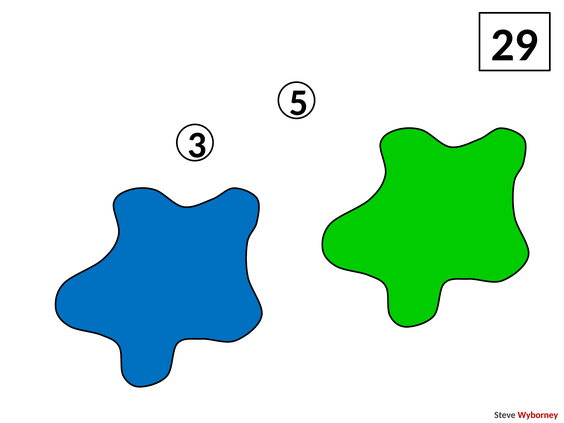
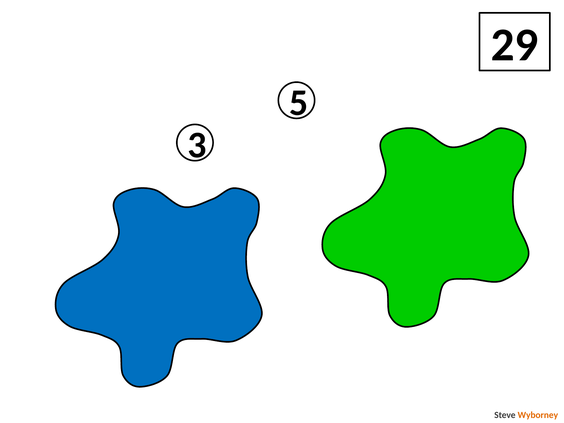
Wyborney colour: red -> orange (538, 415)
